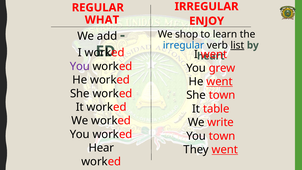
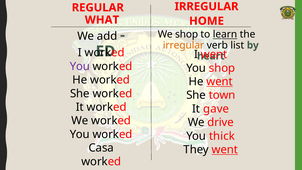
ENJOY: ENJOY -> HOME (207, 21)
learn underline: none -> present (225, 34)
irregular colour: blue -> orange (184, 45)
list underline: present -> none (237, 45)
You grew: grew -> shop (222, 68)
table: table -> gave (216, 109)
write: write -> drive (221, 122)
You town: town -> thick (222, 136)
Hear: Hear -> Casa (101, 148)
